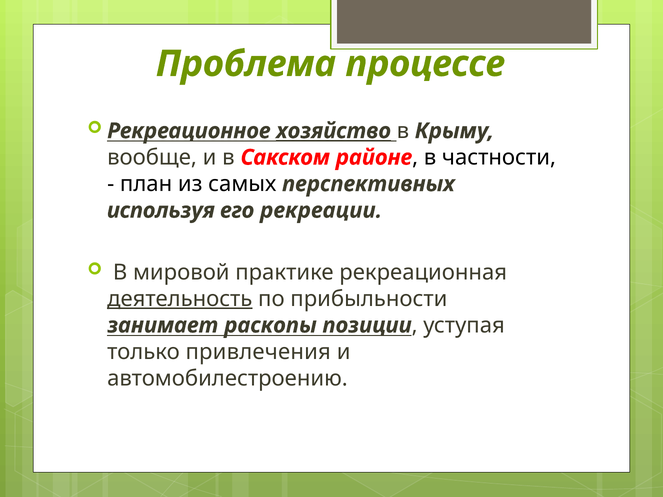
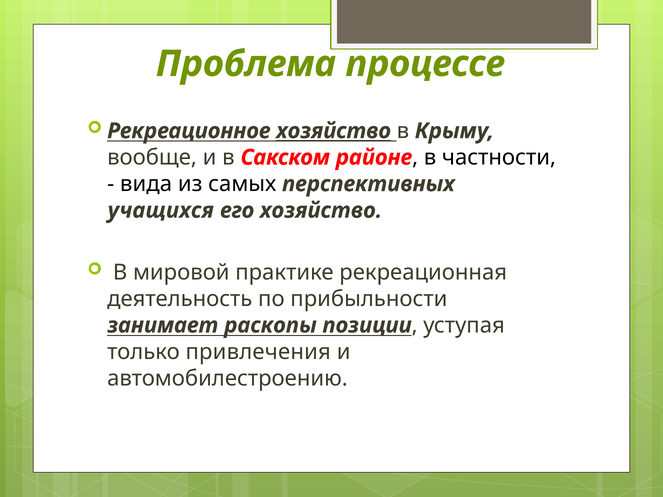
план: план -> вида (146, 184)
используя: используя -> учащихся (161, 211)
его рекреации: рекреации -> хозяйство (321, 211)
деятельность underline: present -> none (180, 299)
